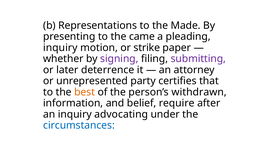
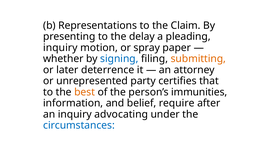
Made: Made -> Claim (186, 26)
came: came -> delay (142, 37)
strike: strike -> spray (147, 48)
signing colour: purple -> blue (119, 59)
submitting colour: purple -> orange (198, 59)
withdrawn: withdrawn -> immunities (199, 92)
